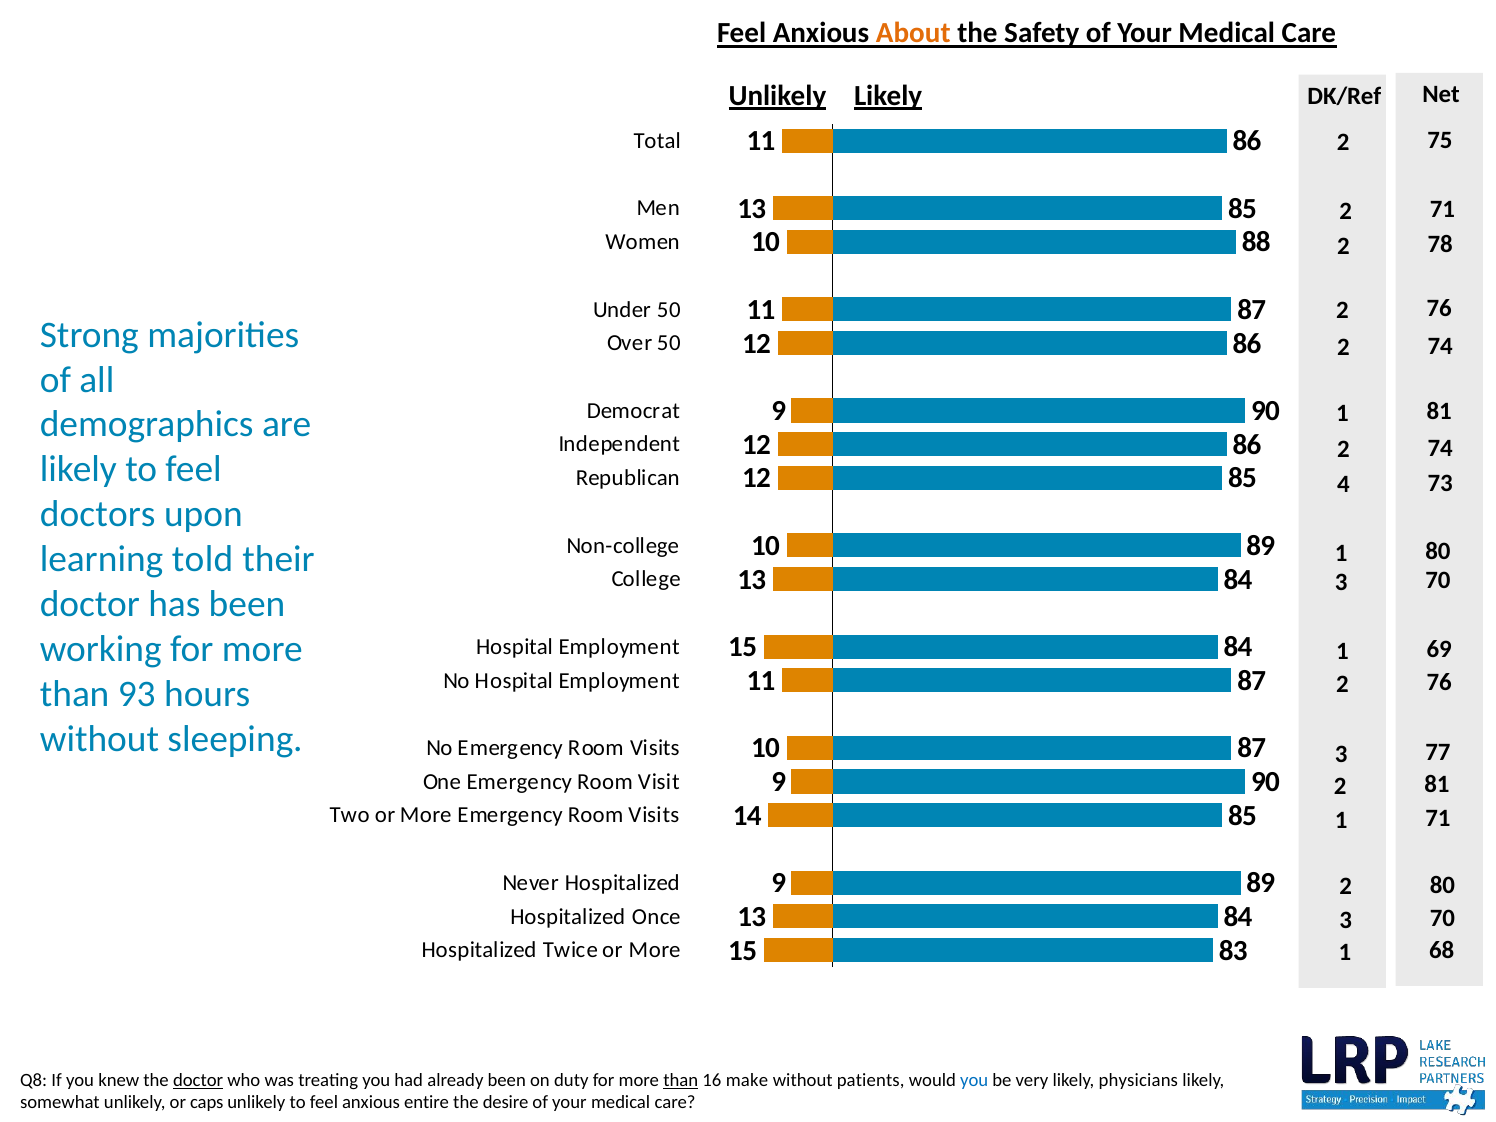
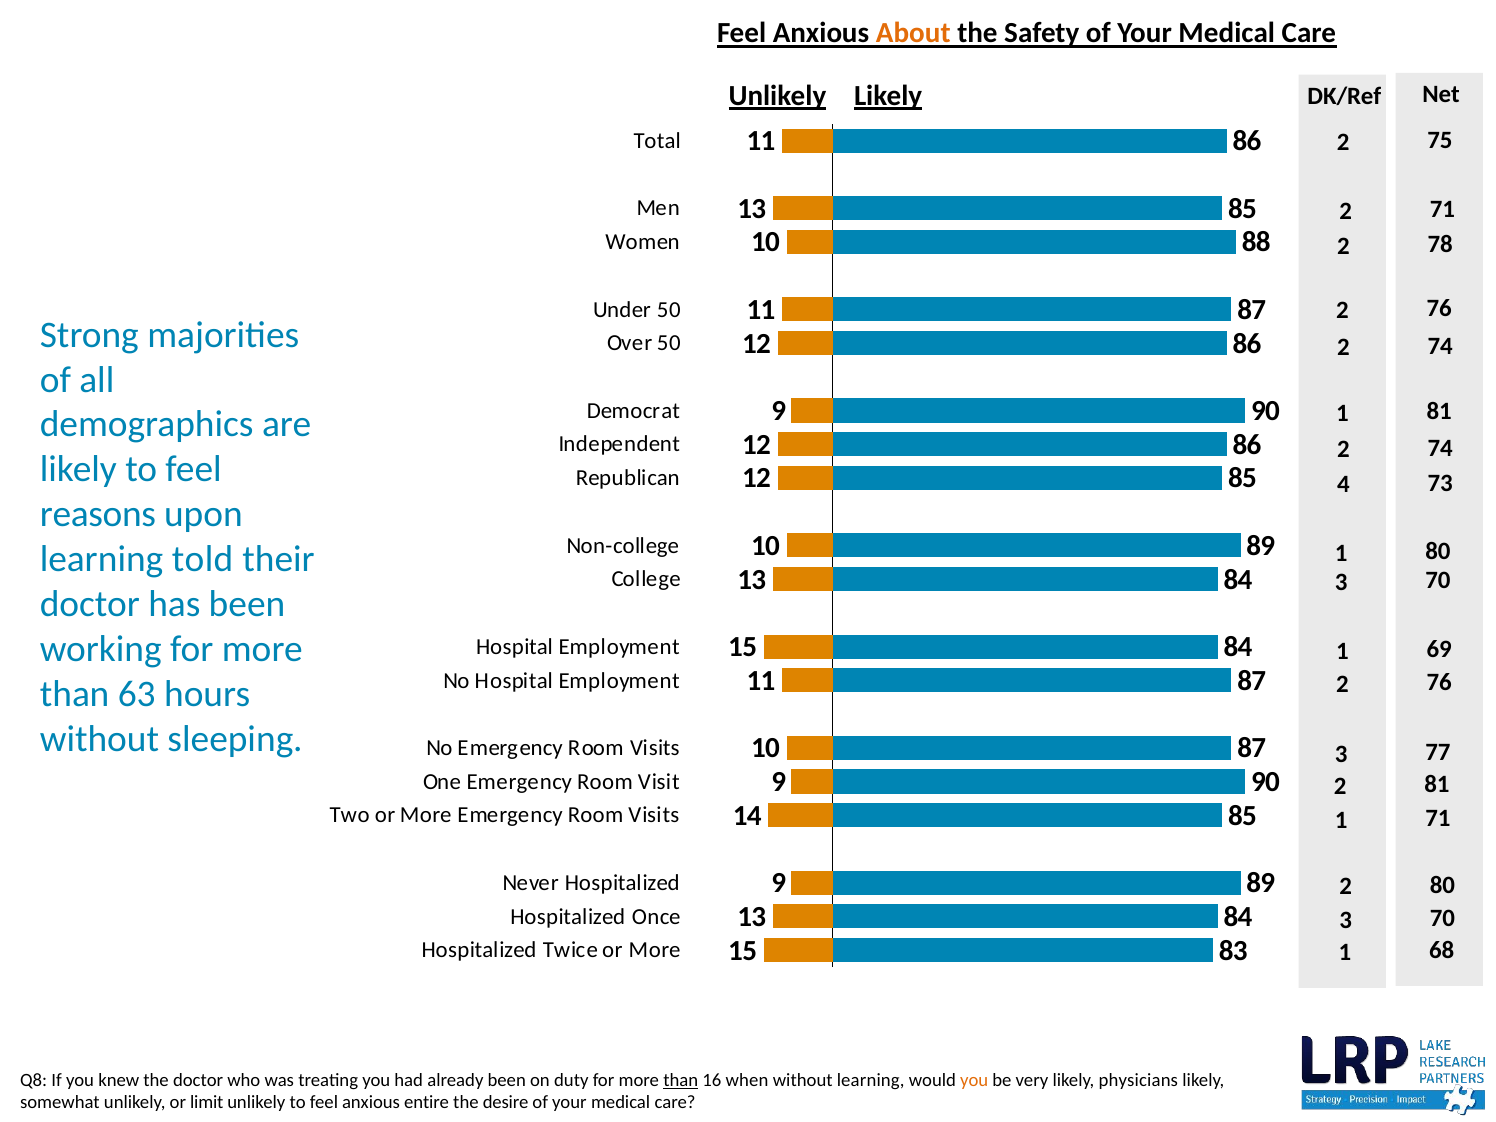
doctors: doctors -> reasons (98, 514)
93: 93 -> 63 (137, 694)
doctor underline: present -> none (198, 1080)
make: make -> when (747, 1080)
without patients: patients -> learning (871, 1080)
you colour: blue -> orange (974, 1080)
caps: caps -> limit (207, 1103)
